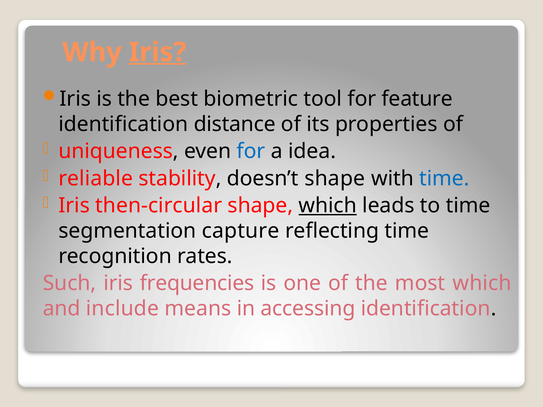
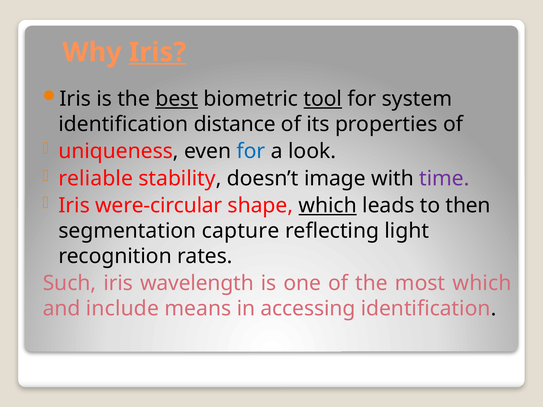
best underline: none -> present (177, 99)
tool underline: none -> present (323, 99)
feature: feature -> system (417, 99)
idea: idea -> look (312, 151)
doesn’t shape: shape -> image (335, 179)
time colour: blue -> purple (444, 179)
then-circular: then-circular -> were-circular (159, 206)
to time: time -> then (468, 206)
reflecting time: time -> light (407, 231)
frequencies: frequencies -> wavelength (197, 284)
